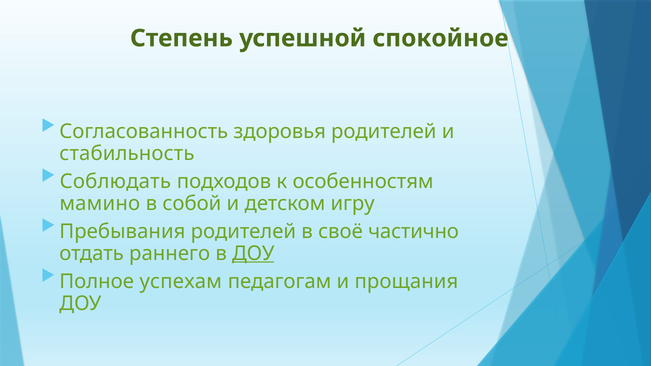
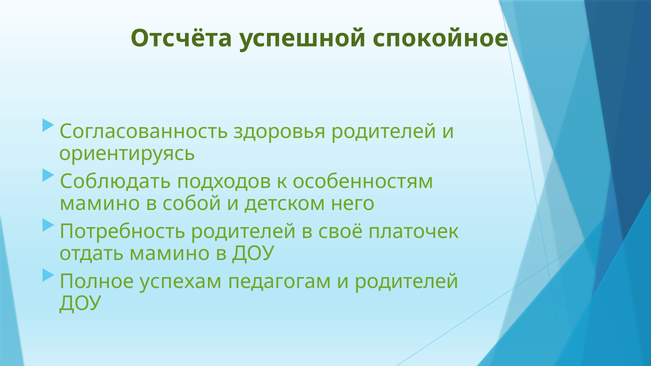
Степень: Степень -> Отсчёта (181, 38)
стабильность: стабильность -> ориентируясь (127, 153)
игру: игру -> него (353, 203)
Пребывания: Пребывания -> Потребность (122, 232)
частично: частично -> платочек (414, 232)
отдать раннего: раннего -> мамино (170, 253)
ДОУ underline: present -> none (253, 253)
и прощания: прощания -> родителей (407, 282)
